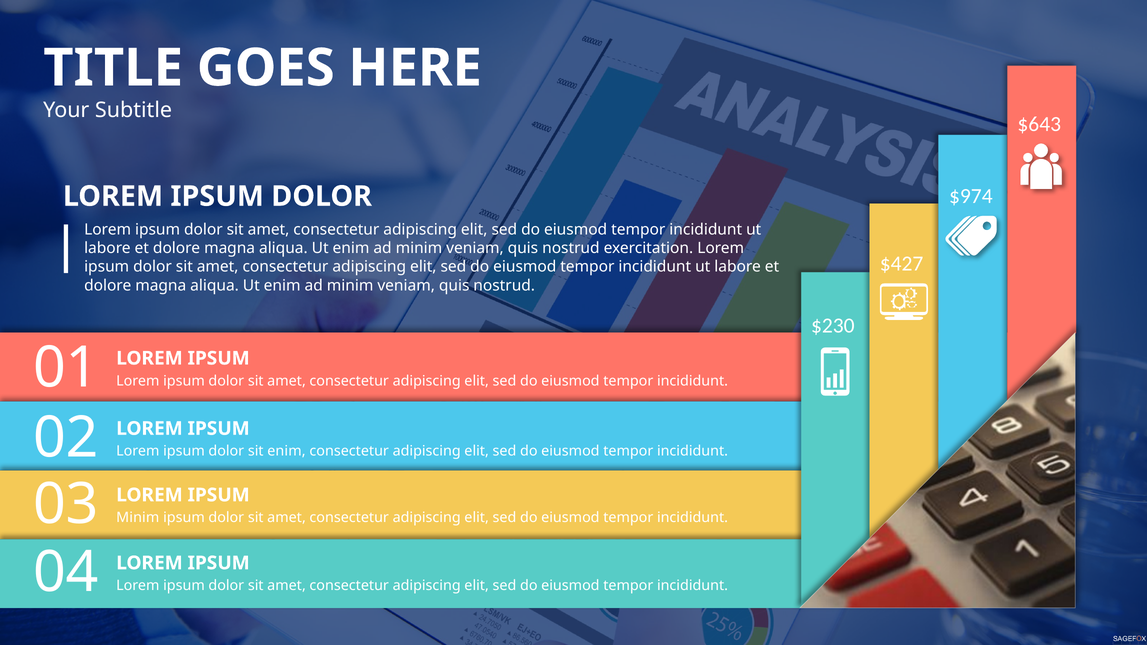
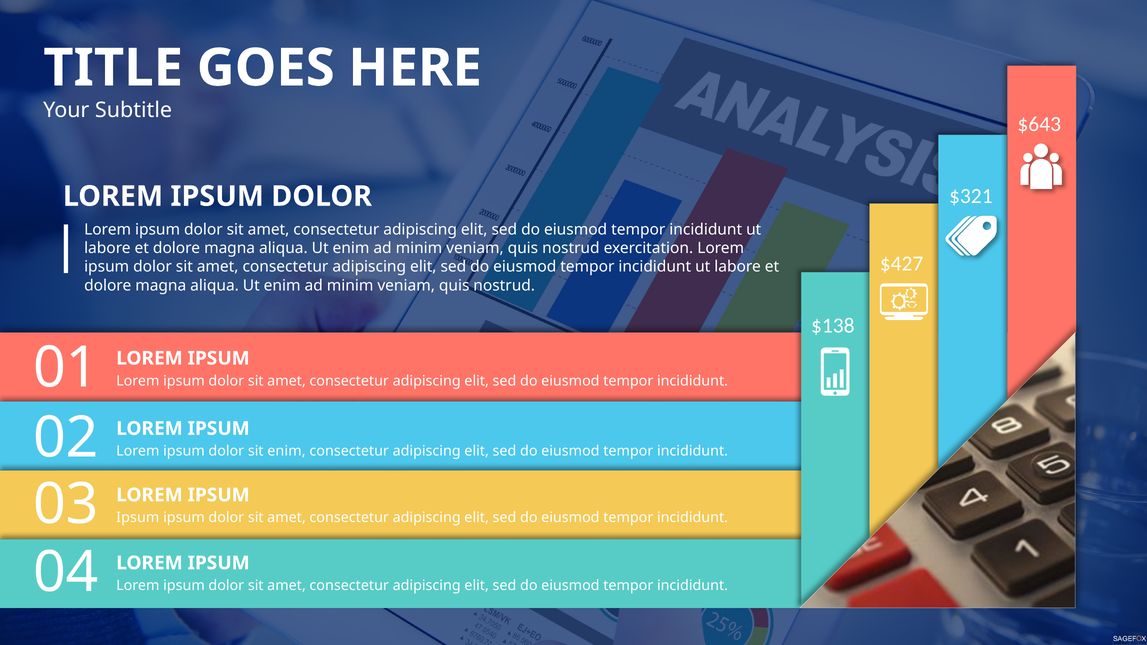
$974: $974 -> $321 (971, 196)
$230: $230 -> $138 (833, 326)
Minim: Minim -> Ipsum (138, 518)
